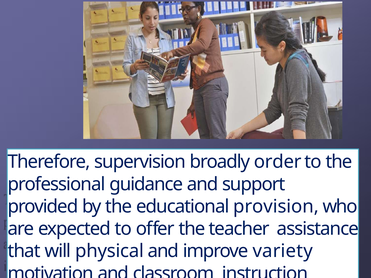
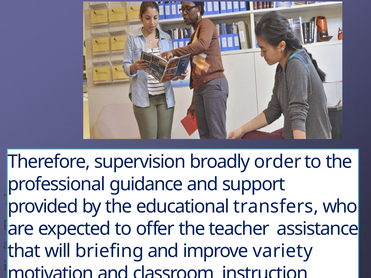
provision: provision -> transfers (276, 206)
physical: physical -> briefing (109, 251)
